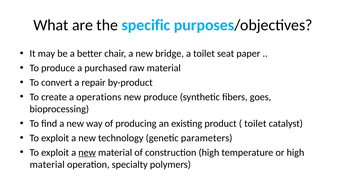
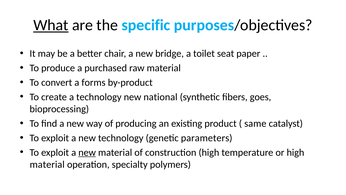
What underline: none -> present (51, 25)
repair: repair -> forms (94, 82)
a operations: operations -> technology (99, 97)
new produce: produce -> national (160, 97)
toilet: toilet -> same (255, 123)
